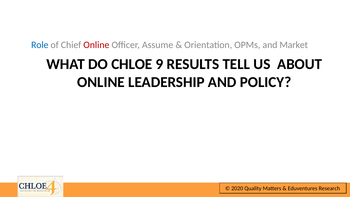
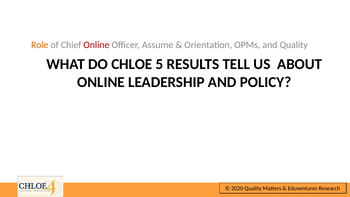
Role colour: blue -> orange (40, 45)
and Market: Market -> Quality (294, 45)
9: 9 -> 5 (160, 64)
